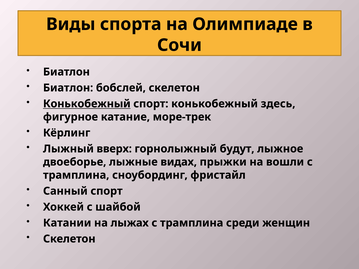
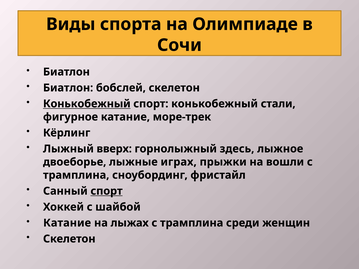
здесь: здесь -> стали (278, 104)
будут: будут -> здесь (237, 149)
видах: видах -> играх (179, 162)
спорт underline: none -> present (107, 191)
Катании: Катании -> Катание (67, 223)
